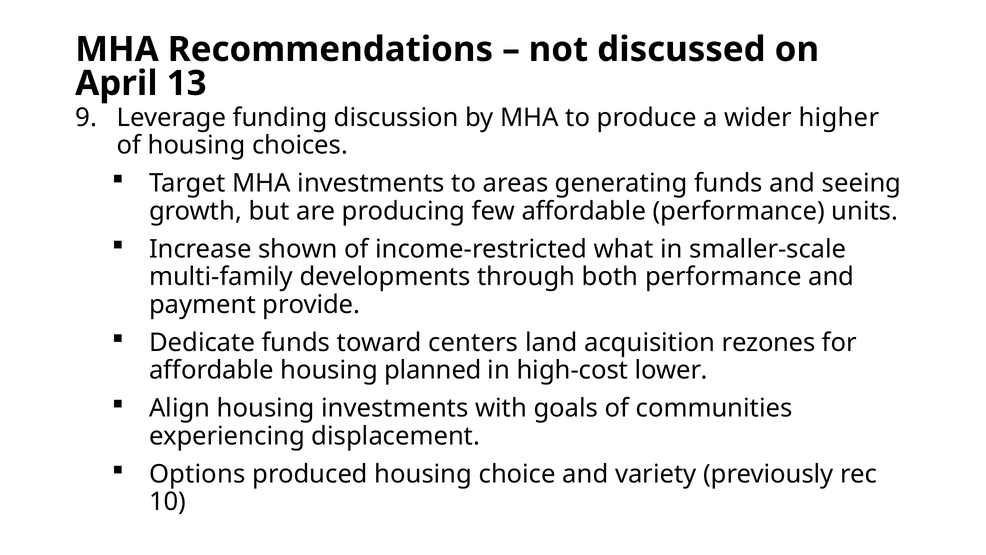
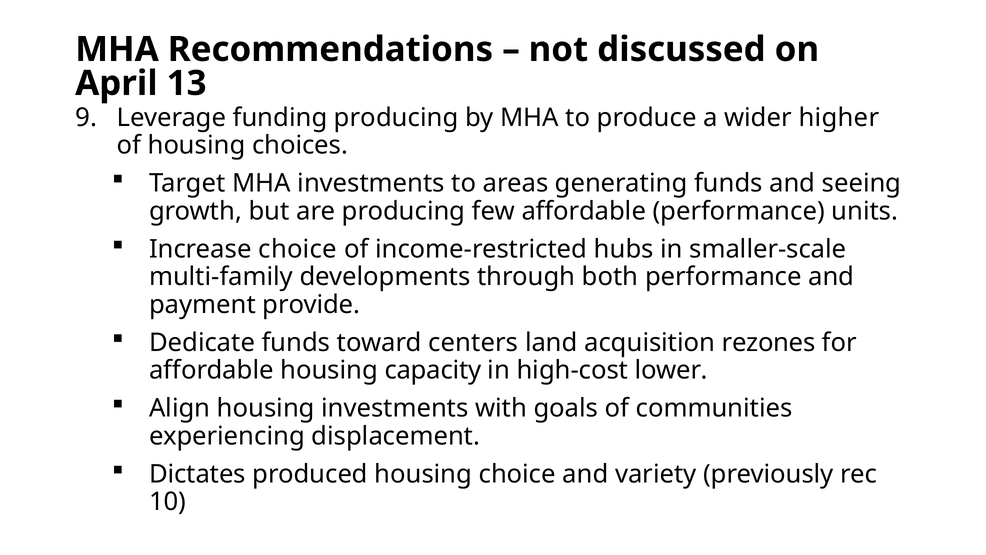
funding discussion: discussion -> producing (396, 118)
Increase shown: shown -> choice (298, 249)
what: what -> hubs (624, 249)
planned: planned -> capacity (433, 370)
Options: Options -> Dictates (197, 474)
